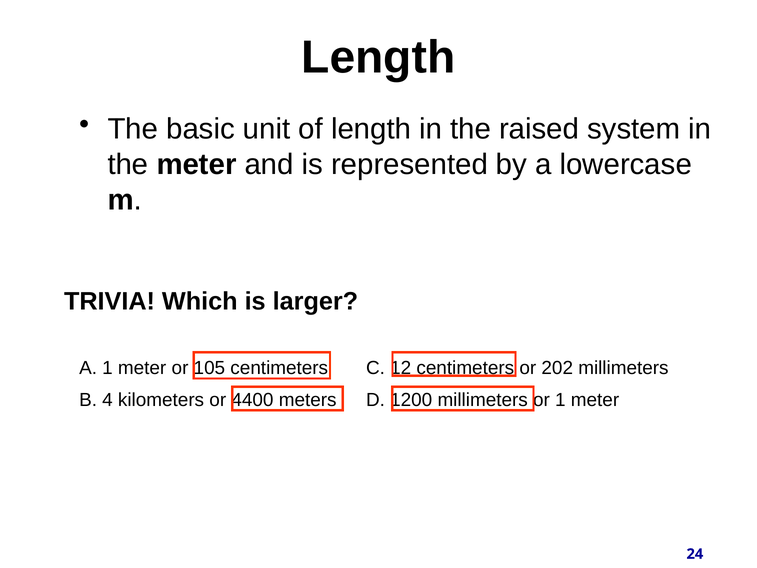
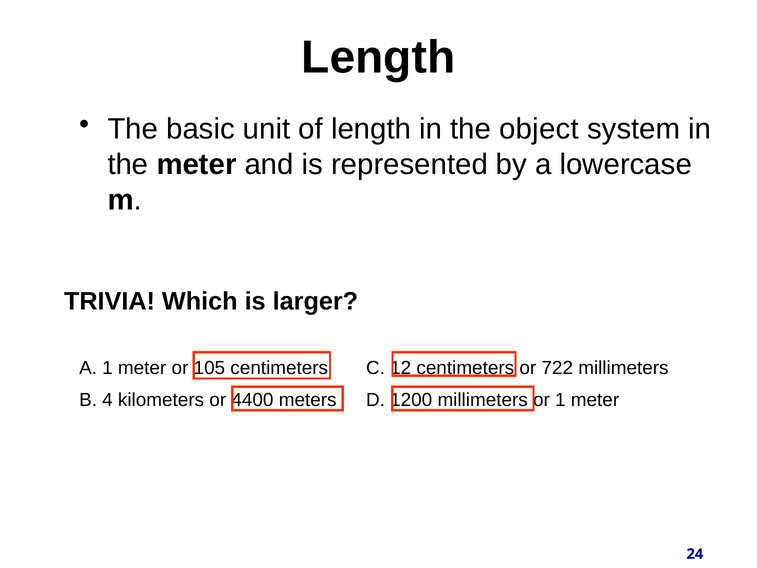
raised: raised -> object (539, 129)
202: 202 -> 722 (557, 368)
